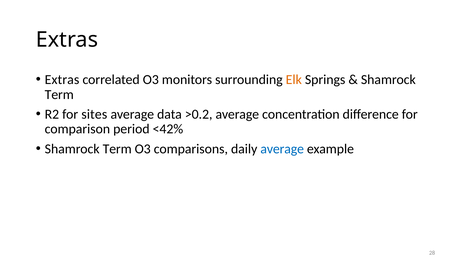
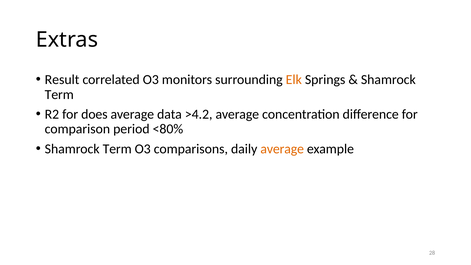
Extras: Extras -> Result (62, 80)
sites: sites -> does (94, 114)
>0.2: >0.2 -> >4.2 (199, 114)
<42%: <42% -> <80% (168, 129)
average colour: blue -> orange (282, 149)
